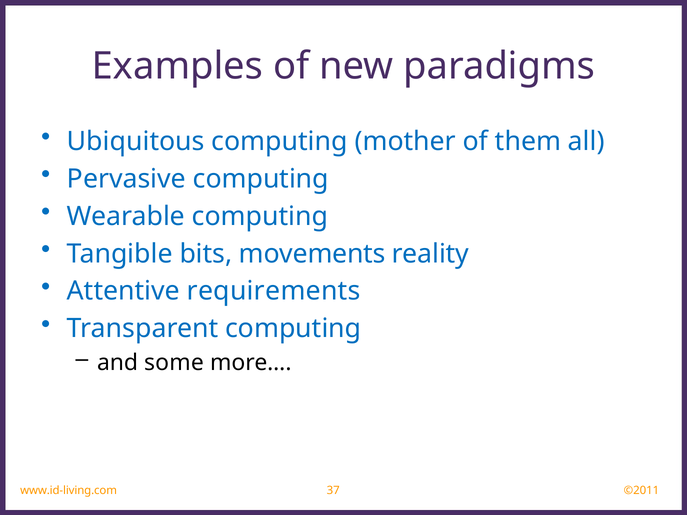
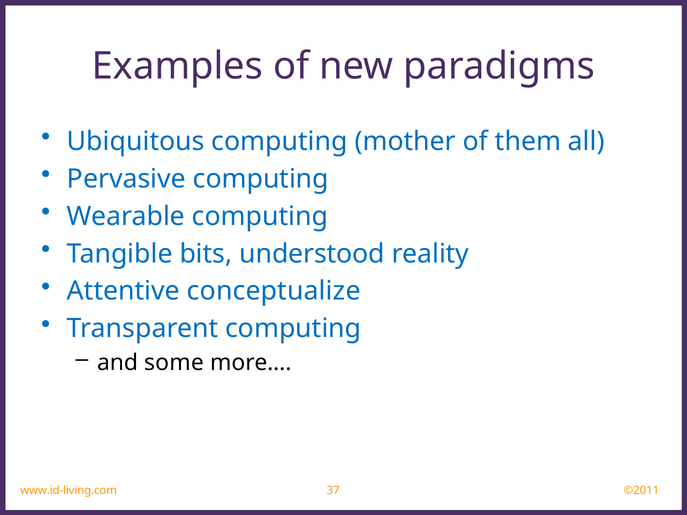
movements: movements -> understood (312, 254)
requirements: requirements -> conceptualize (274, 291)
